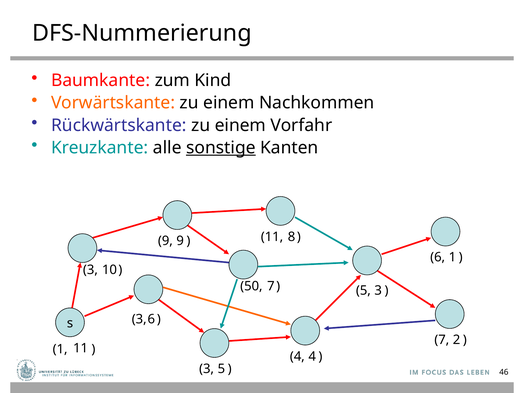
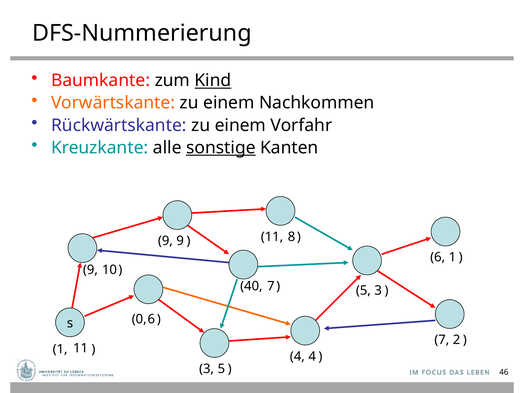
Kind underline: none -> present (213, 81)
3: 3 -> 9 (90, 270)
50: 50 -> 40 (251, 286)
3: 3 -> 0 (139, 319)
